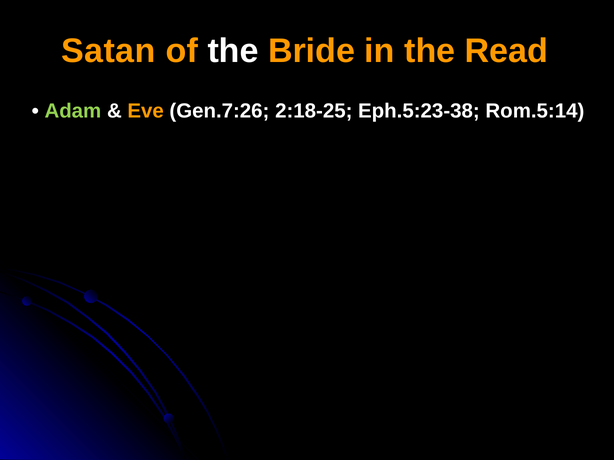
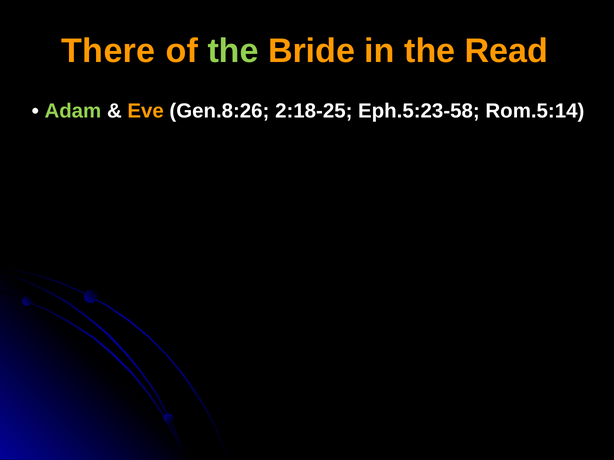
Satan: Satan -> There (108, 51)
the colour: white -> light green (233, 51)
Gen.7:26: Gen.7:26 -> Gen.8:26 (219, 111)
Eph.5:23-38: Eph.5:23-38 -> Eph.5:23-58 (419, 111)
